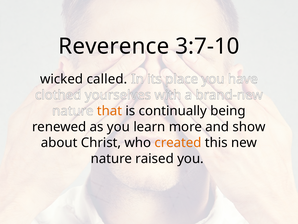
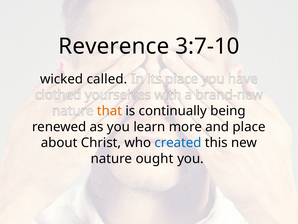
and show: show -> place (249, 127)
created colour: orange -> blue (178, 142)
raised: raised -> ought (155, 158)
